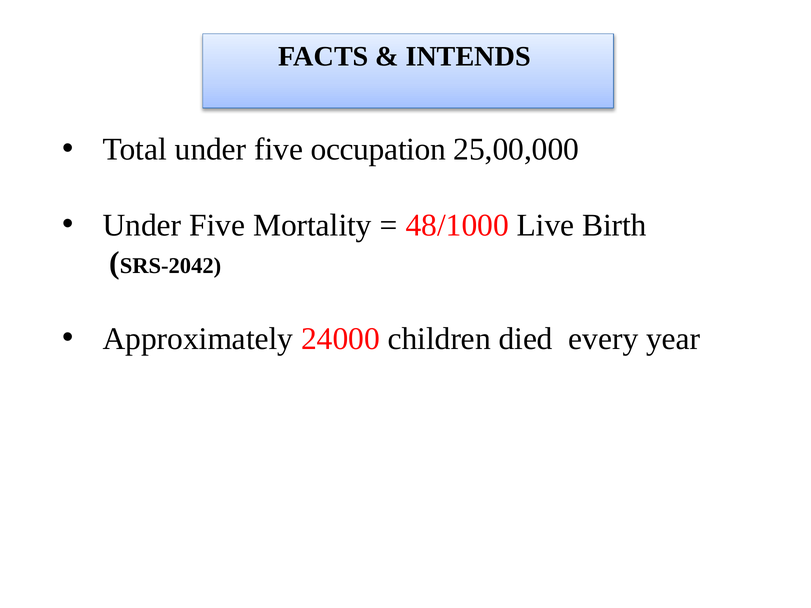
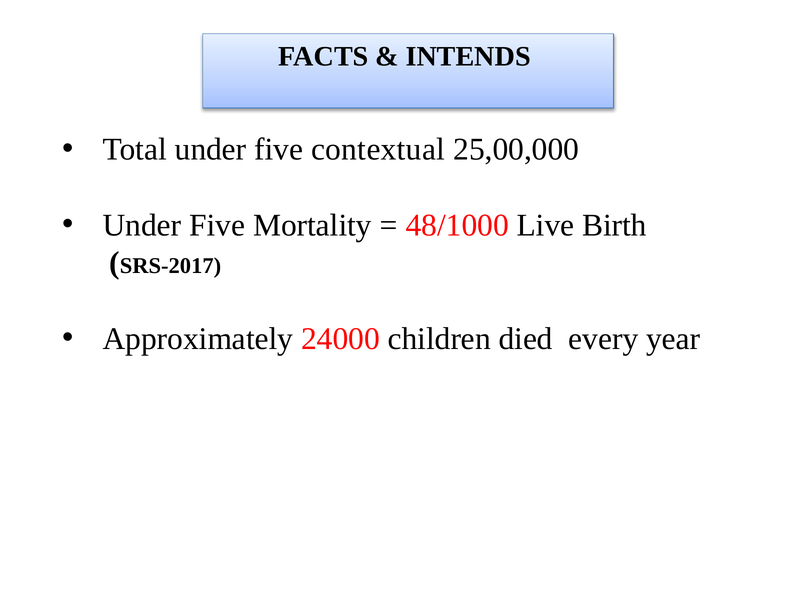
occupation: occupation -> contextual (378, 149)
SRS-2042: SRS-2042 -> SRS-2017 (170, 266)
